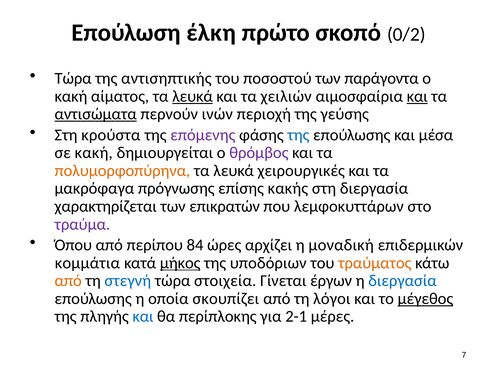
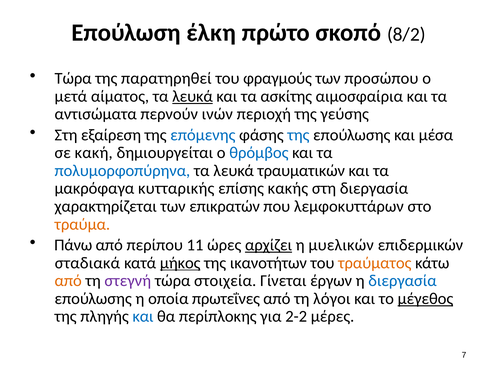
0/2: 0/2 -> 8/2 (406, 35)
αντισηπτικής: αντισηπτικής -> παρατηρηθεί (166, 78)
ποσοστού: ποσοστού -> φραγμούς (278, 78)
παράγοντα: παράγοντα -> προσώπου (381, 78)
κακή: κακή -> μετά (71, 96)
χειλιών: χειλιών -> ασκίτης (286, 96)
και underline: present -> none (417, 96)
αντισώματα underline: present -> none (96, 114)
κρούστα: κρούστα -> εξαίρεση (111, 135)
επόμενης colour: purple -> blue (203, 135)
θρόμβος colour: purple -> blue (259, 153)
πολυμορφοπύρηνα colour: orange -> blue (122, 171)
χειρουργικές: χειρουργικές -> τραυματικών (301, 171)
πρόγνωσης: πρόγνωσης -> κυτταρικής (176, 189)
τραύμα colour: purple -> orange (82, 224)
Όπου: Όπου -> Πάνω (73, 245)
84: 84 -> 11 (195, 245)
αρχίζει underline: none -> present (269, 245)
μοναδική: μοναδική -> μυελικών (341, 245)
κομμάτια: κομμάτια -> σταδιακά (87, 263)
υποδόριων: υποδόριων -> ικανοτήτων (268, 263)
στεγνή colour: blue -> purple (128, 281)
σκουπίζει: σκουπίζει -> πρωτεΐνες (226, 299)
2-1: 2-1 -> 2-2 (296, 316)
